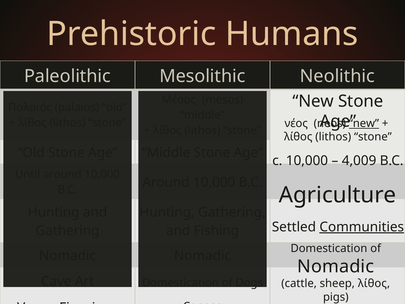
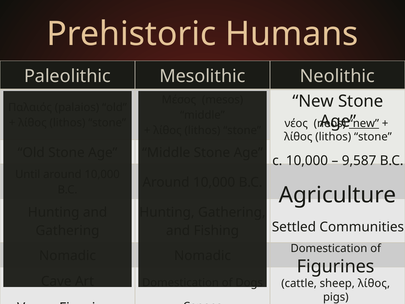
4,009: 4,009 -> 9,587 (359, 161)
Communities underline: present -> none (362, 227)
Nomadic: Nomadic -> Figurines (336, 266)
